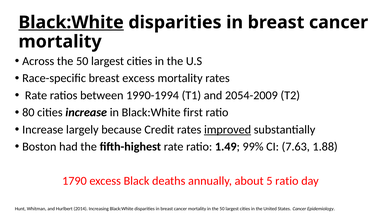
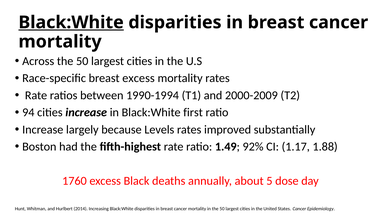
2054-2009: 2054-2009 -> 2000-2009 (251, 95)
80: 80 -> 94 (28, 113)
Credit: Credit -> Levels (159, 130)
improved underline: present -> none (228, 130)
99%: 99% -> 92% (253, 147)
7.63: 7.63 -> 1.17 (296, 147)
1790: 1790 -> 1760 (74, 181)
5 ratio: ratio -> dose (287, 181)
